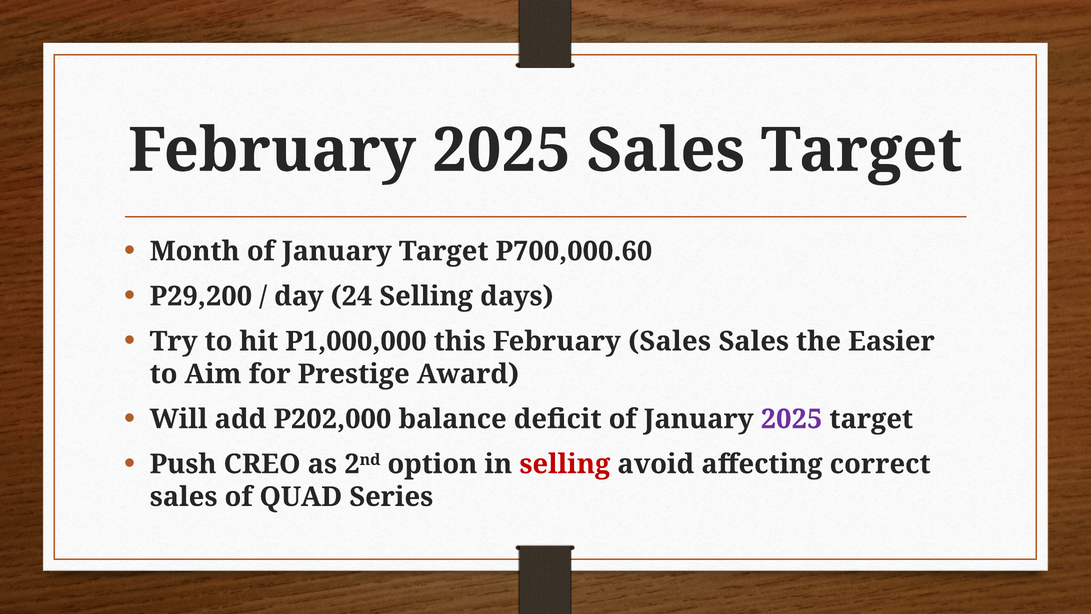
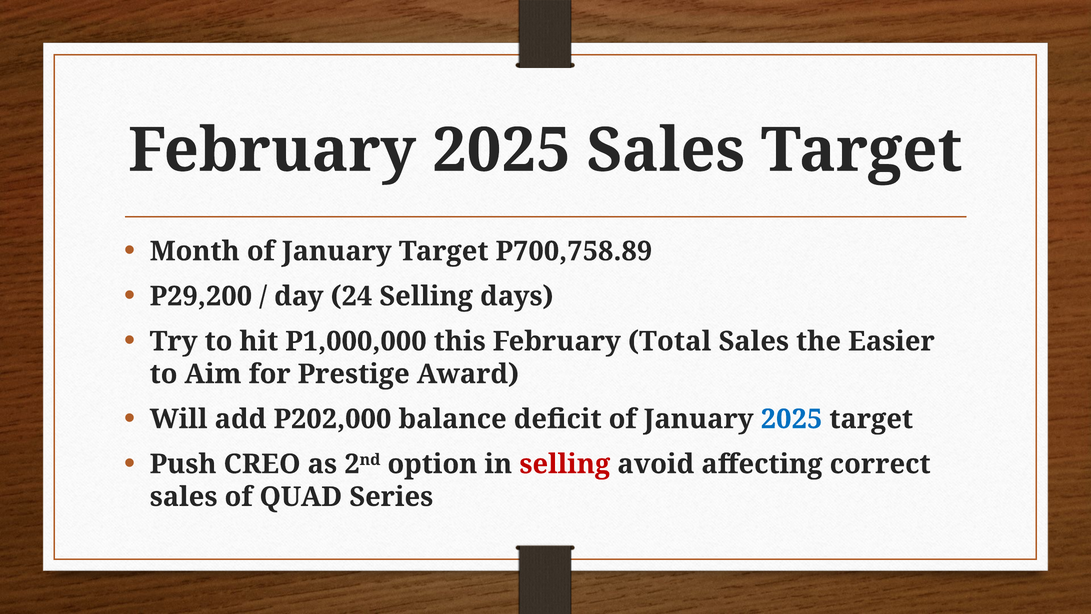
P700,000.60: P700,000.60 -> P700,758.89 (574, 251)
February Sales: Sales -> Total (670, 341)
2025 colour: purple -> blue (791, 419)
